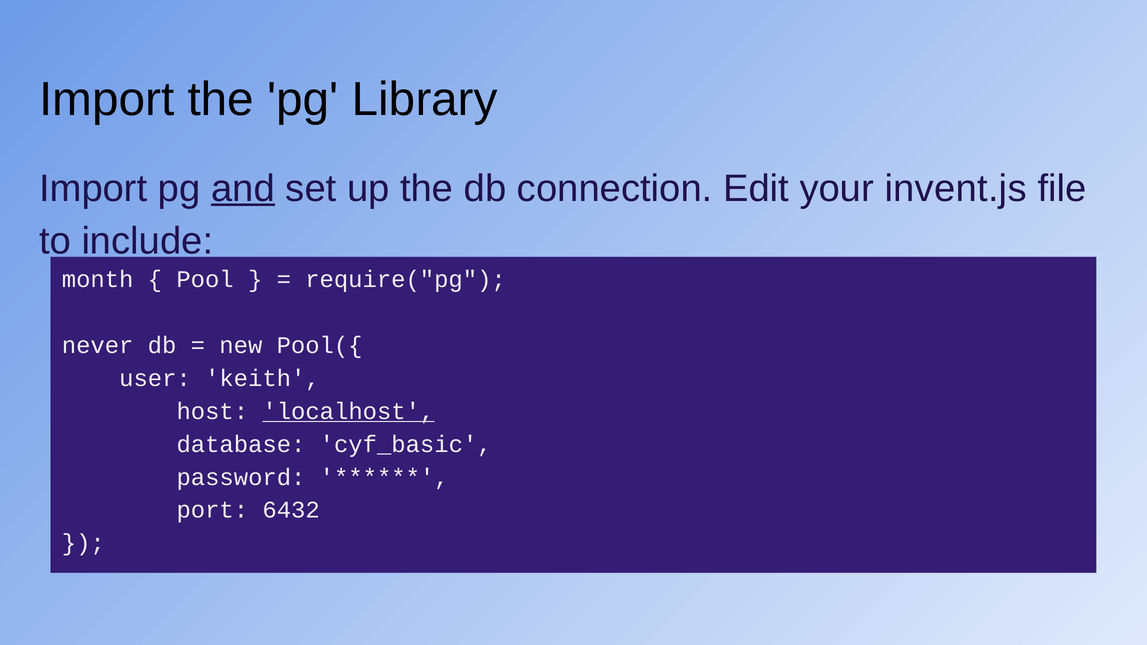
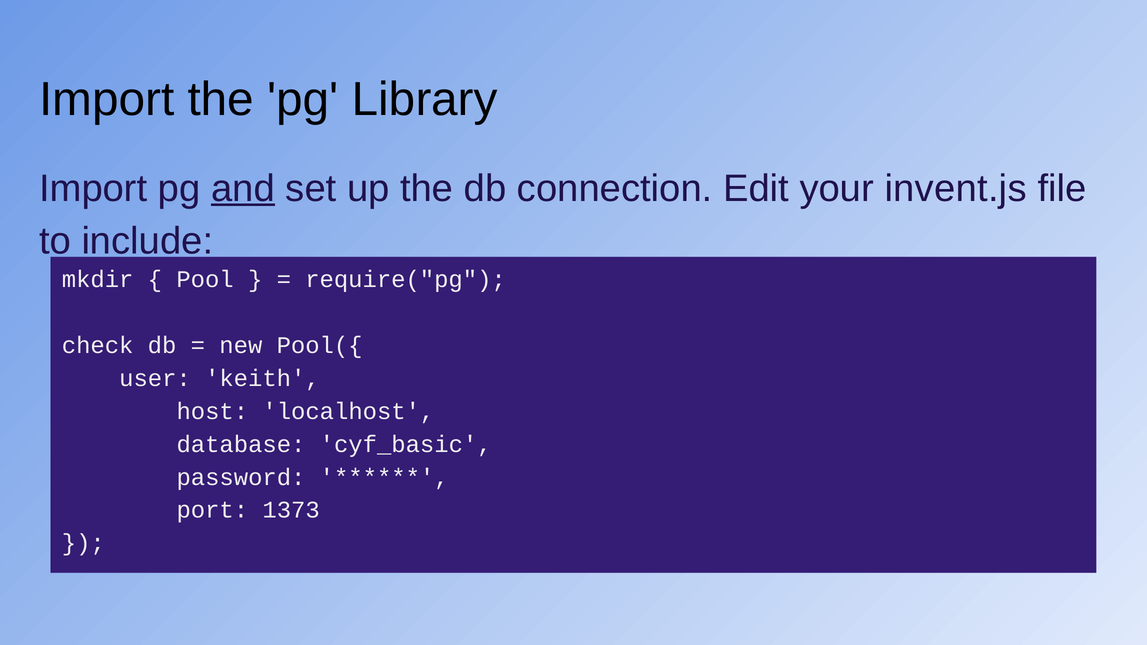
month: month -> mkdir (98, 279)
never: never -> check (98, 345)
localhost underline: present -> none (348, 411)
6432: 6432 -> 1373 (291, 510)
